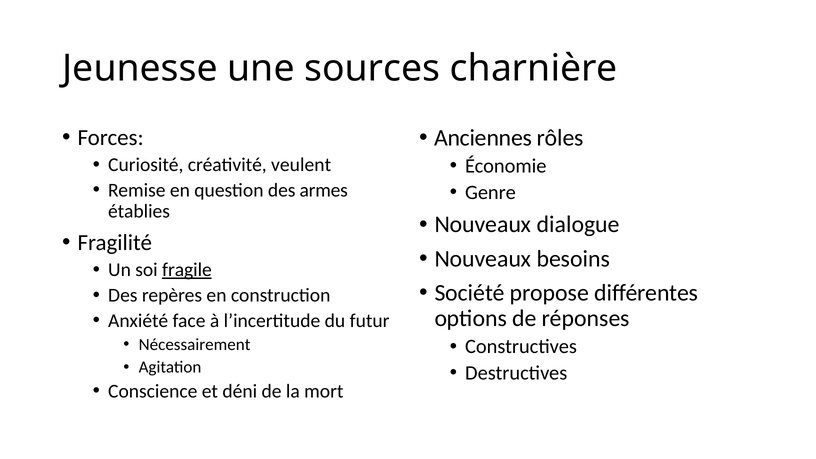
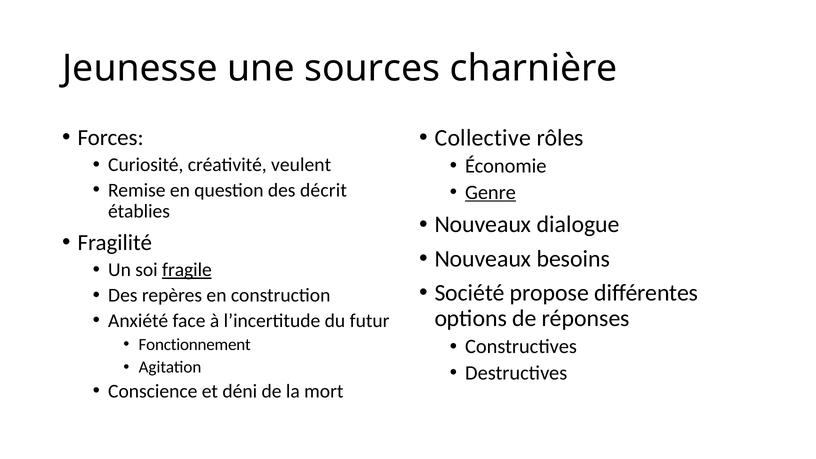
Anciennes: Anciennes -> Collective (483, 138)
armes: armes -> décrit (324, 190)
Genre underline: none -> present (490, 192)
Nécessairement: Nécessairement -> Fonctionnement (195, 345)
